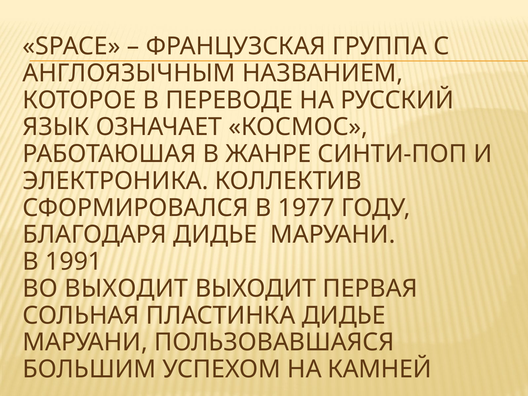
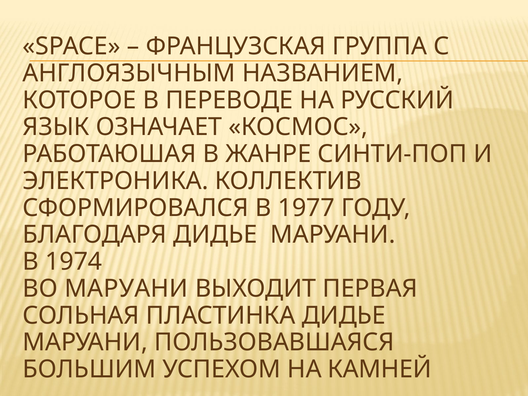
1991: 1991 -> 1974 (74, 262)
ВО ВЫХОДИТ: ВЫХОДИТ -> МАРУАНИ (126, 289)
